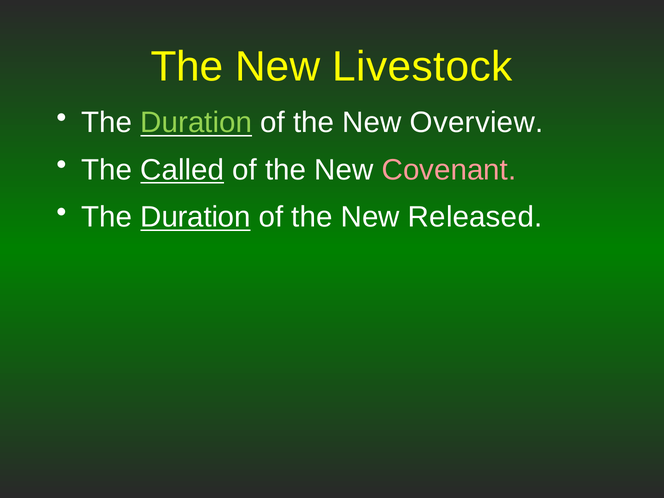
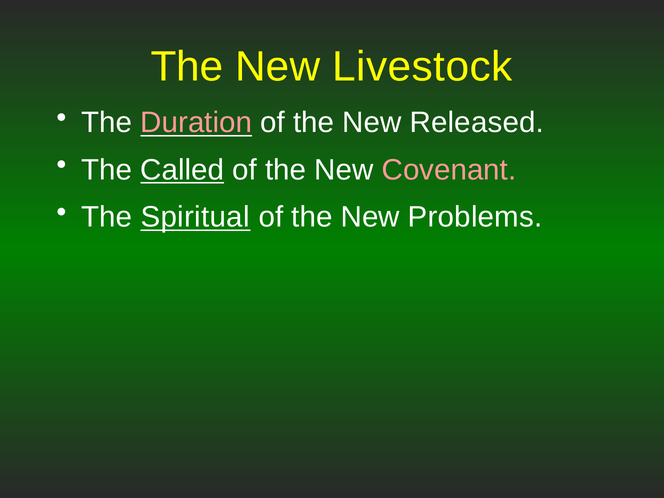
Duration colour: light green -> pink (196, 123)
Overview: Overview -> Released (477, 123)
Duration: Duration -> Spiritual (195, 217)
Released: Released -> Problems (475, 217)
